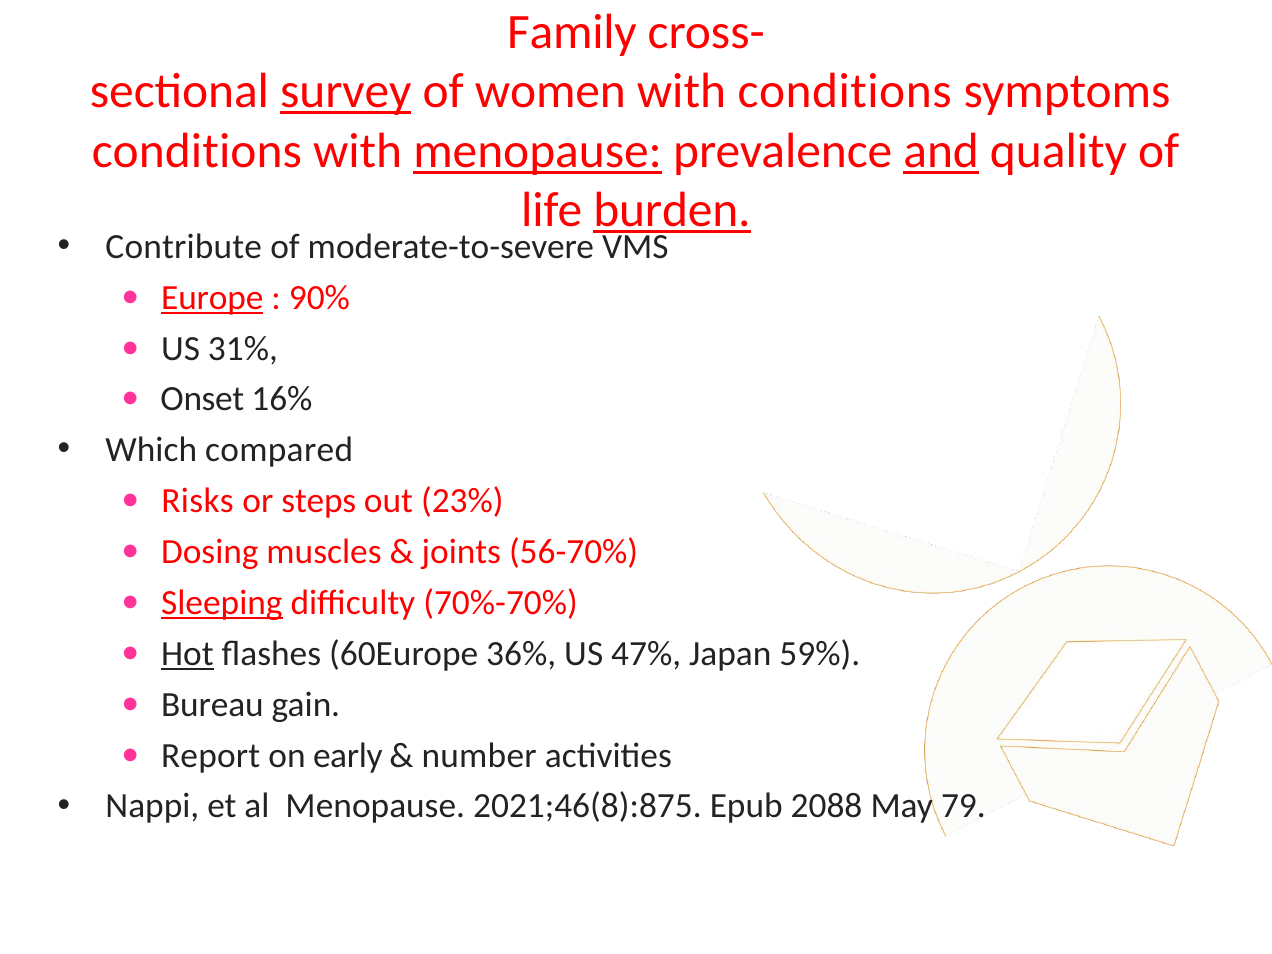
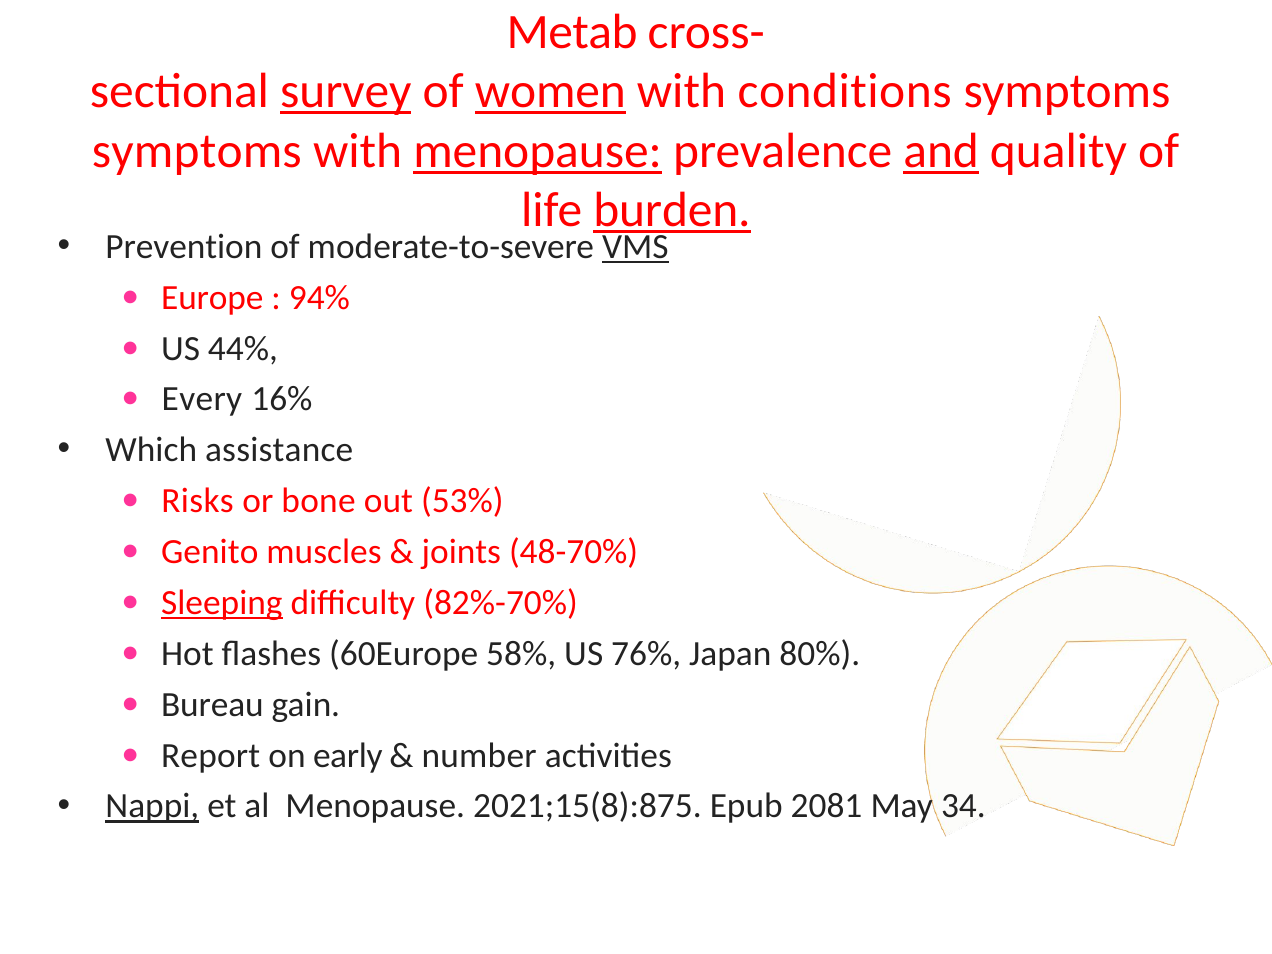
Family: Family -> Metab (572, 32)
women underline: none -> present (550, 91)
conditions: conditions -> symptoms (197, 151)
Contribute: Contribute -> Prevention (184, 247)
VMS underline: none -> present (635, 247)
Europe underline: present -> none (212, 297)
90%: 90% -> 94% (319, 297)
31%: 31% -> 44% (243, 348)
Onset: Onset -> Every (202, 399)
compared: compared -> assistance (279, 450)
steps: steps -> bone (319, 501)
23%: 23% -> 53% (462, 501)
Dosing: Dosing -> Genito (210, 552)
56-70%: 56-70% -> 48-70% (574, 552)
70%-70%: 70%-70% -> 82%-70% (501, 603)
Hot underline: present -> none (187, 654)
36%: 36% -> 58% (521, 654)
47%: 47% -> 76% (646, 654)
59%: 59% -> 80% (820, 654)
Nappi underline: none -> present (152, 806)
2021;46(8):875: 2021;46(8):875 -> 2021;15(8):875 (587, 806)
2088: 2088 -> 2081 (827, 806)
79: 79 -> 34 (963, 806)
